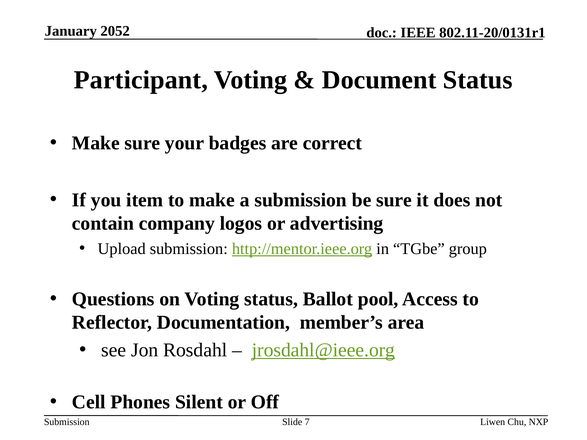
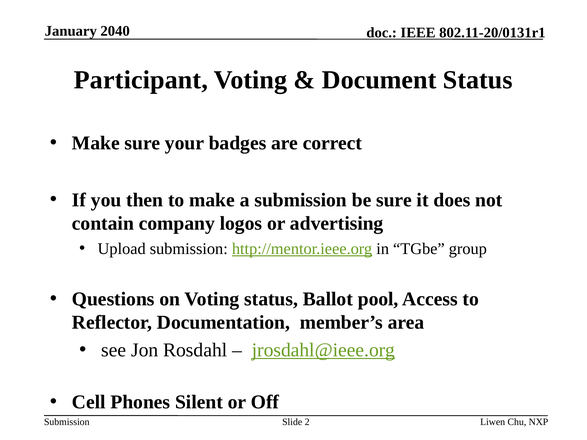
2052: 2052 -> 2040 (115, 31)
item: item -> then (145, 200)
7: 7 -> 2 (307, 422)
